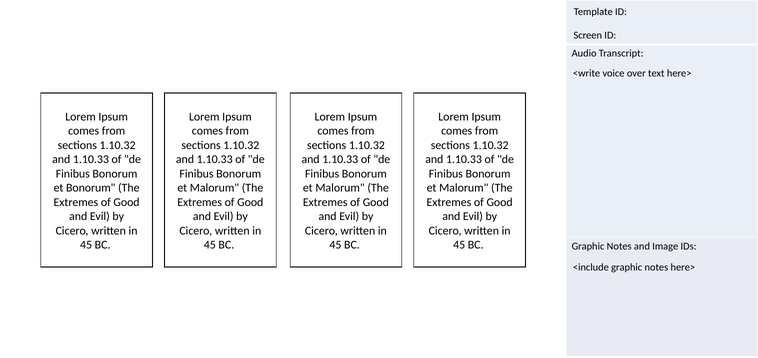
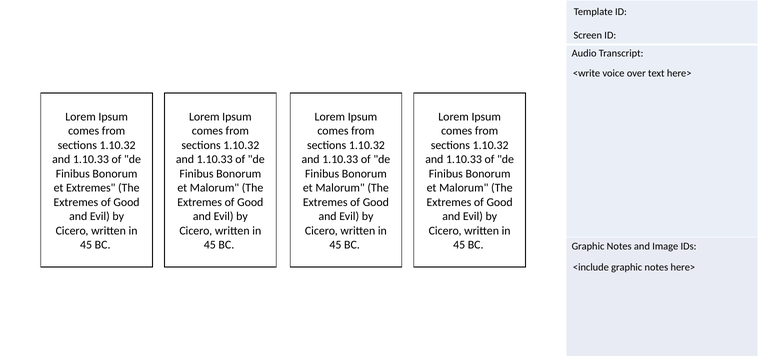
et Bonorum: Bonorum -> Extremes (91, 188)
